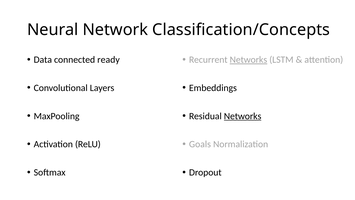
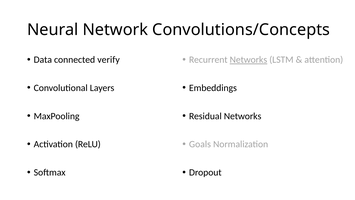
Classification/Concepts: Classification/Concepts -> Convolutions/Concepts (241, 30)
ready: ready -> verify (109, 60)
Networks underline: present -> none (243, 116)
